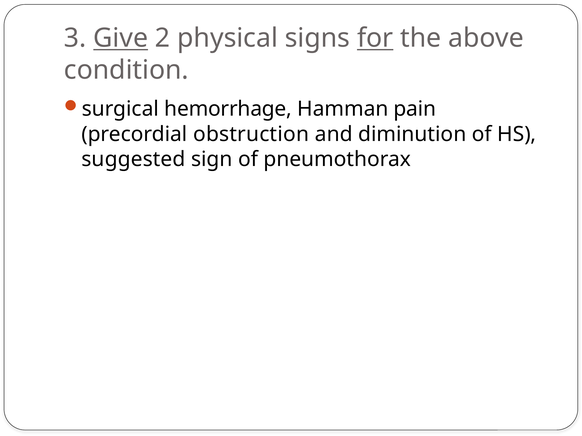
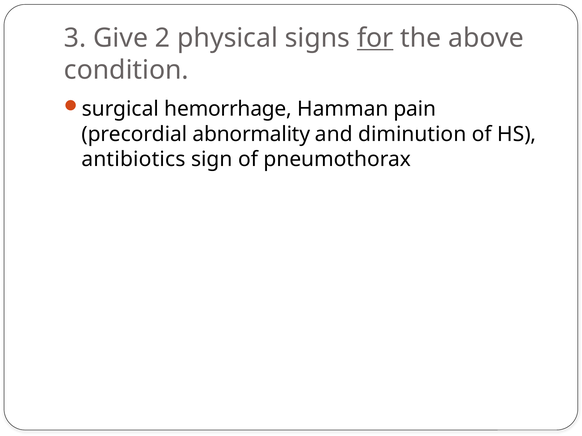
Give underline: present -> none (121, 38)
obstruction: obstruction -> abnormality (251, 134)
suggested: suggested -> antibiotics (133, 160)
